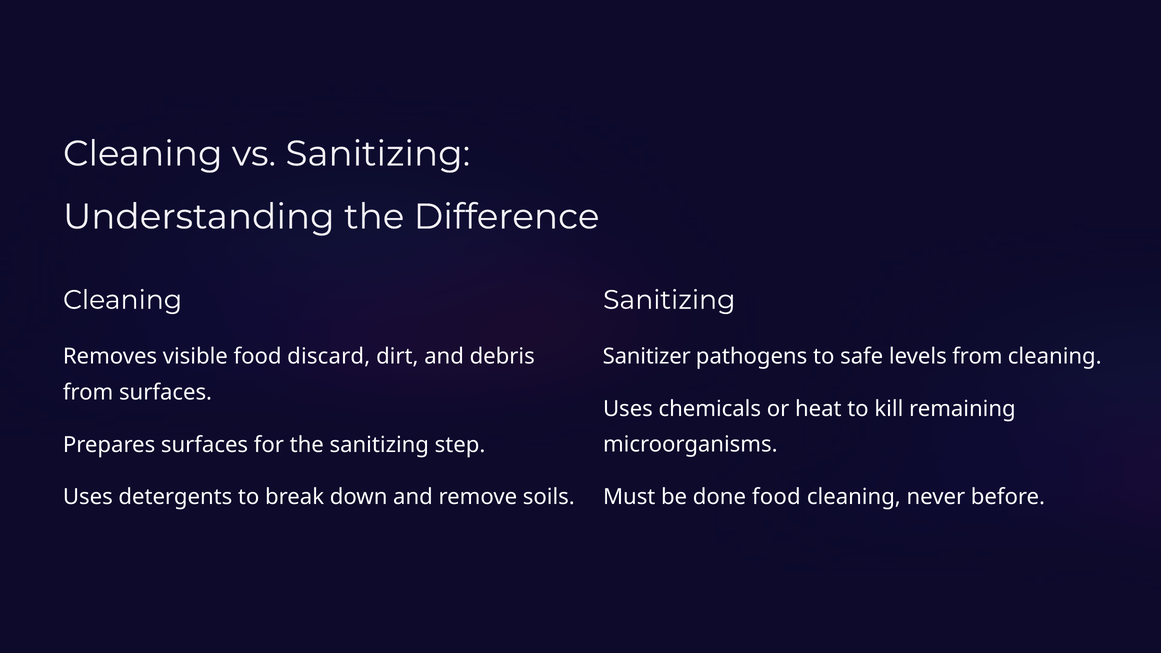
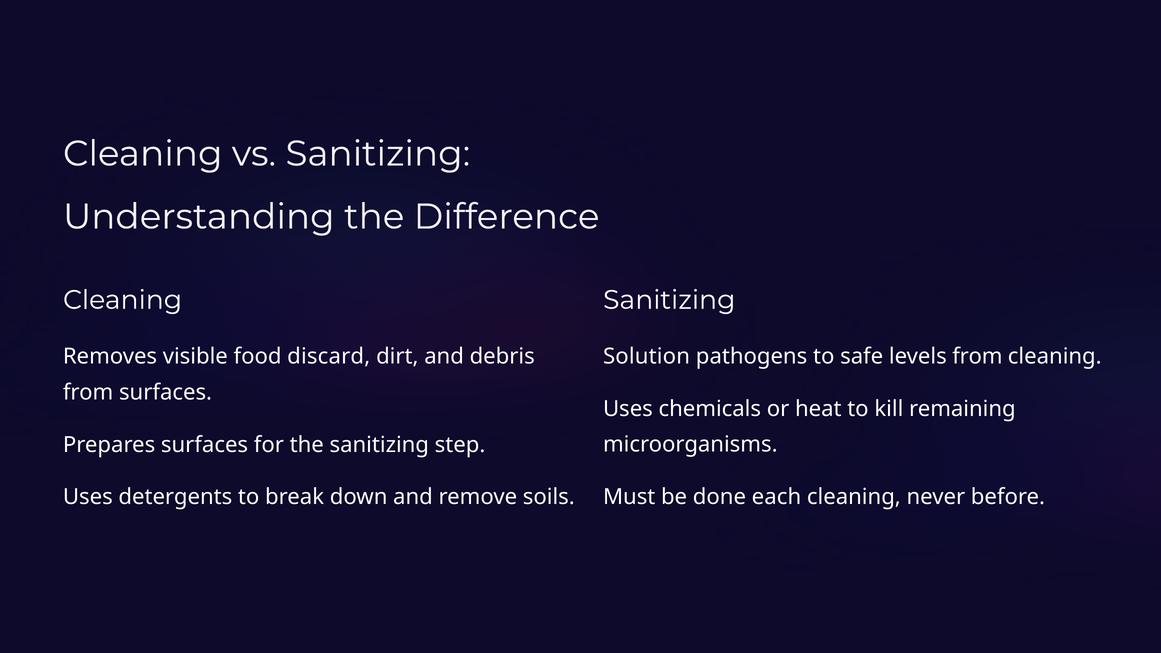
Sanitizer: Sanitizer -> Solution (647, 357)
done food: food -> each (776, 497)
